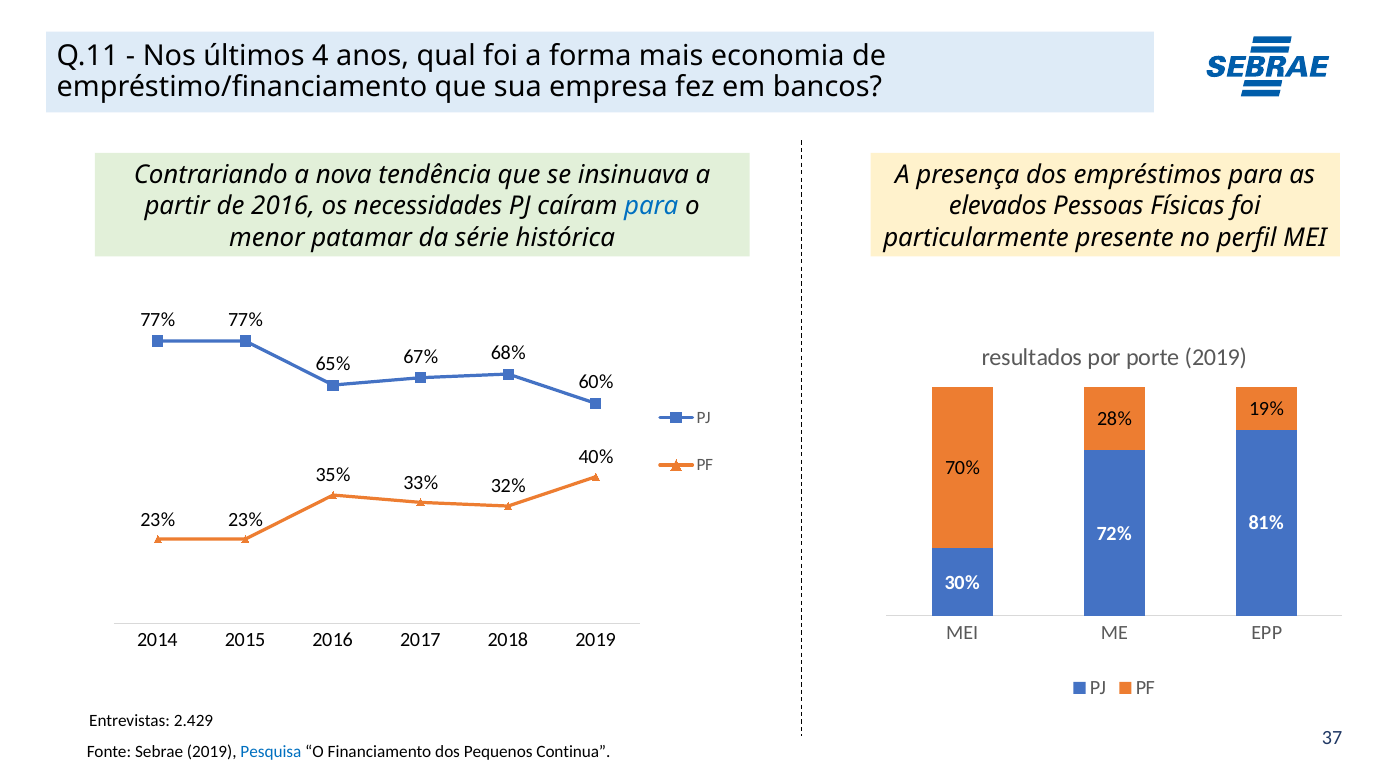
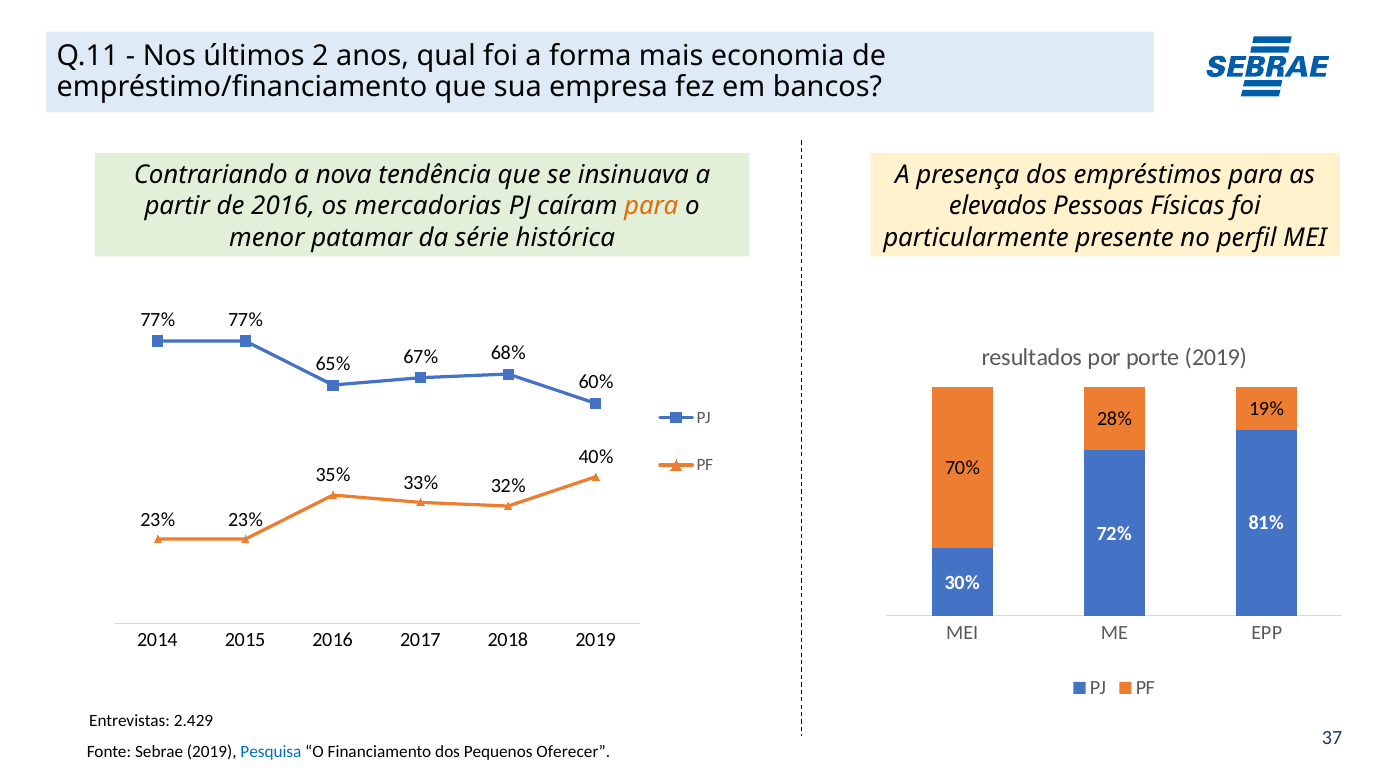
4: 4 -> 2 (320, 56)
necessidades: necessidades -> mercadorias (428, 206)
para colour: blue -> orange (651, 206)
Continua: Continua -> Oferecer (573, 752)
